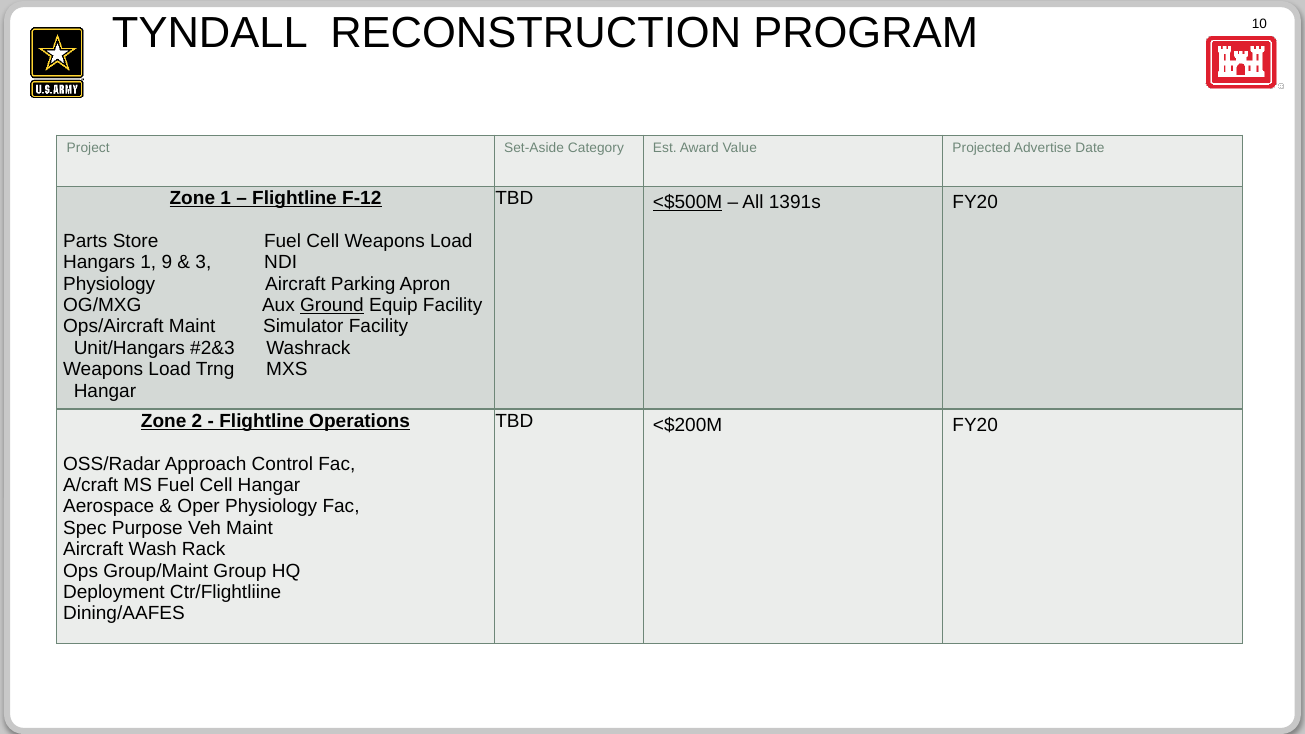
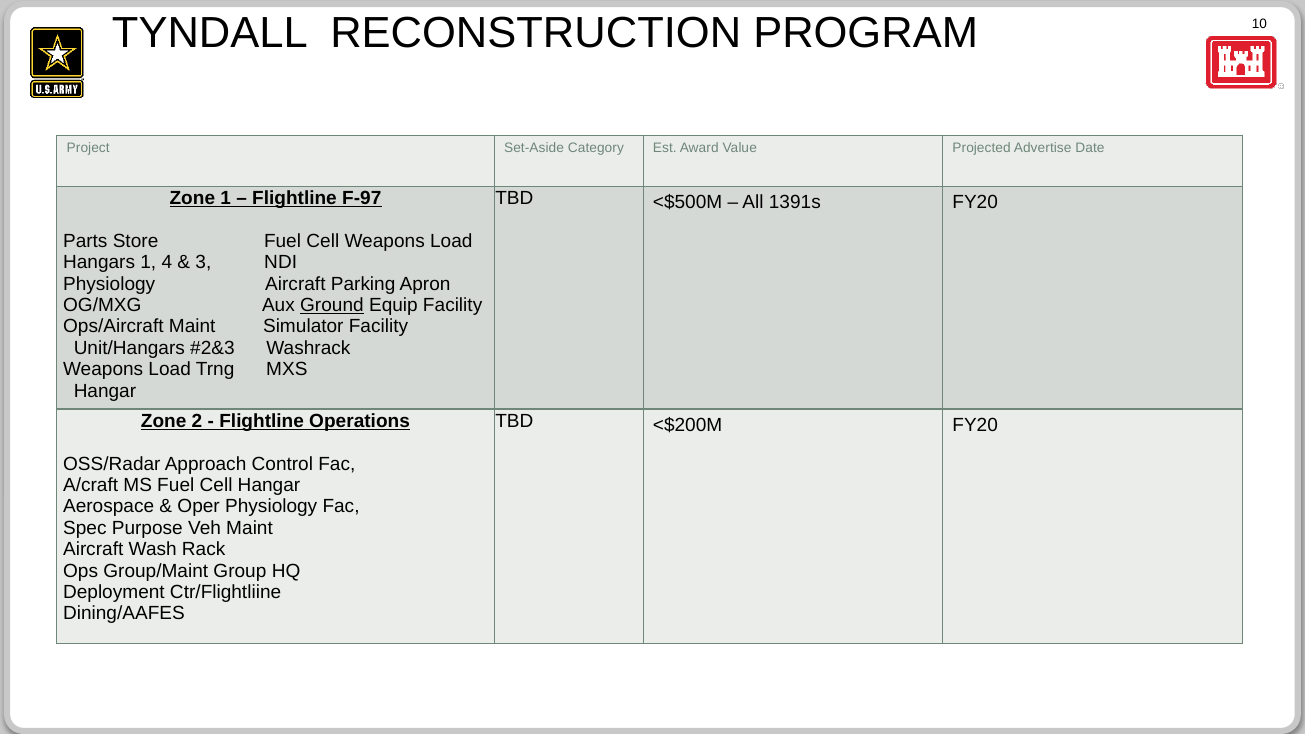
F-12: F-12 -> F-97 (362, 198)
<$500M underline: present -> none (688, 202)
9: 9 -> 4 (167, 263)
